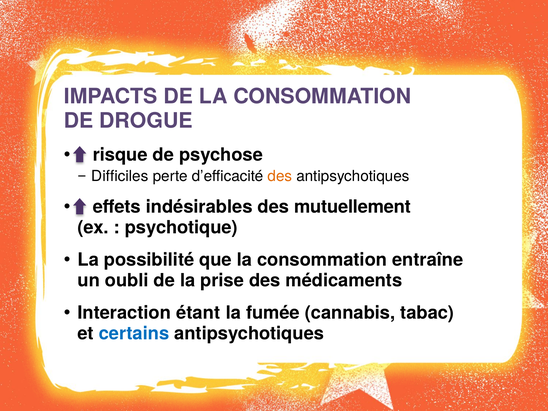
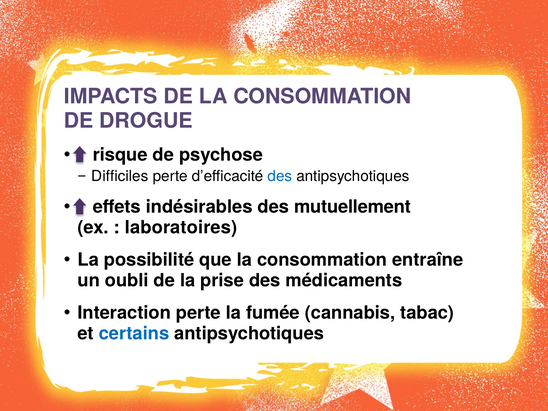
des colour: orange -> blue (280, 176)
psychotique: psychotique -> laboratoires (181, 227)
Interaction étant: étant -> perte (198, 313)
